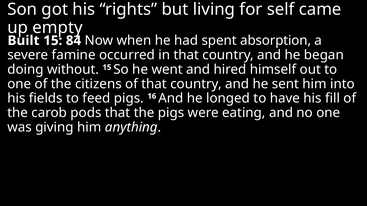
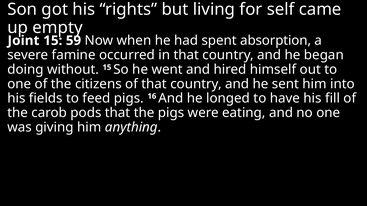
Built: Built -> Joint (24, 41)
84: 84 -> 59 (73, 41)
